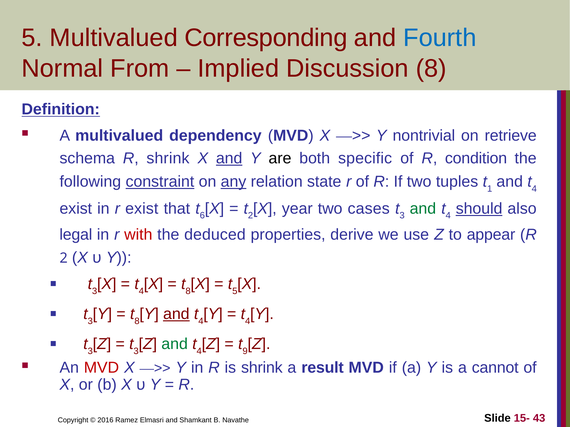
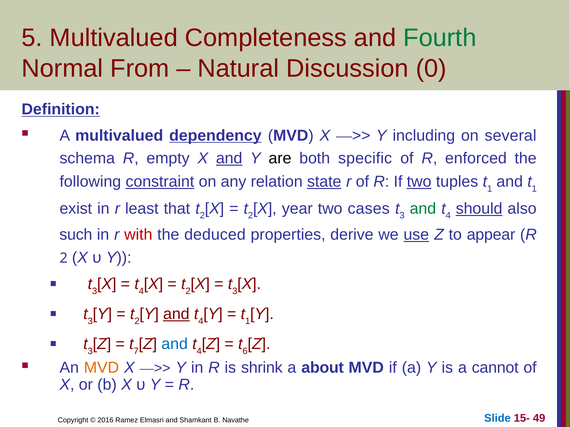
Corresponding: Corresponding -> Completeness (266, 38)
Fourth colour: blue -> green (440, 38)
Implied: Implied -> Natural (238, 68)
Discussion 8: 8 -> 0 (431, 68)
dependency underline: none -> present (215, 136)
nontrivial: nontrivial -> including (424, 136)
retrieve: retrieve -> several (511, 136)
R shrink: shrink -> empty (168, 158)
condition: condition -> enforced (476, 158)
any underline: present -> none (233, 182)
state underline: none -> present (324, 182)
two underline: none -> present (419, 182)
4: 4 -> 1 (534, 189)
r exist: exist -> least (142, 209)
6: 6 -> 2 (202, 216)
legal: legal -> such (76, 235)
use underline: none -> present (416, 235)
8: 8 -> 2 (188, 291)
5: 5 -> 3 (235, 291)
8: 8 -> 2 (137, 321)
4: 4 -> 1 (248, 321)
3: 3 -> 7 (136, 351)
and colour: green -> blue (175, 344)
9: 9 -> 6 (245, 351)
MVD colour: red -> orange (101, 368)
result: result -> about (323, 368)
Slide colour: black -> blue (497, 419)
43: 43 -> 49 (539, 419)
